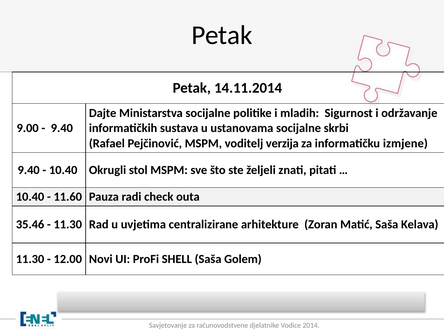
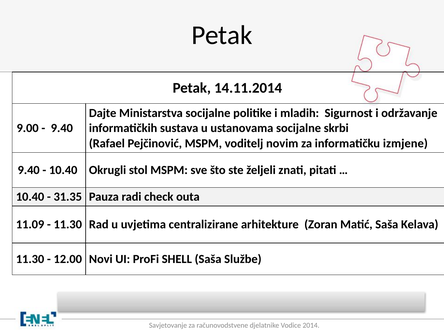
verzija: verzija -> novim (282, 143)
11.60: 11.60 -> 31.35 (68, 197)
35.46: 35.46 -> 11.09 (30, 225)
Golem: Golem -> Službe (243, 259)
